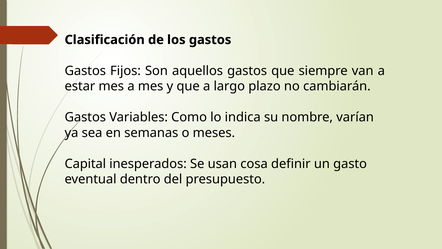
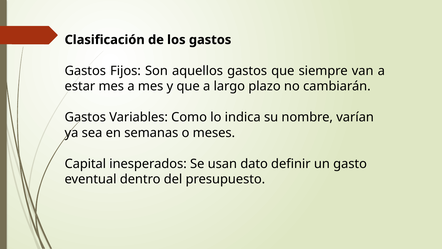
cosa: cosa -> dato (254, 164)
